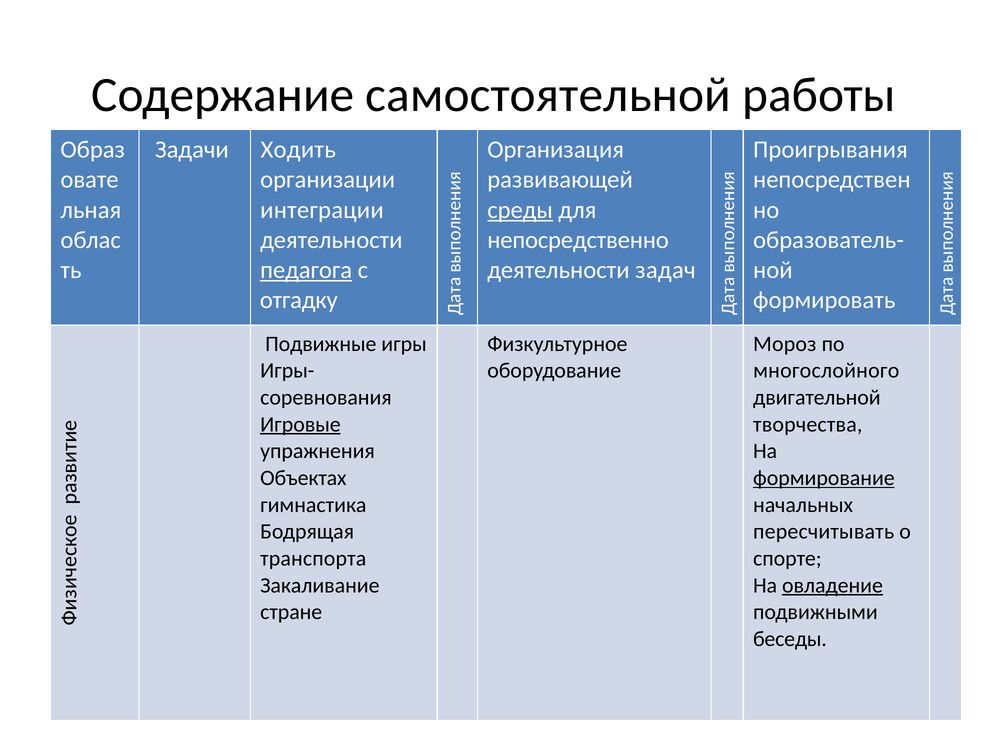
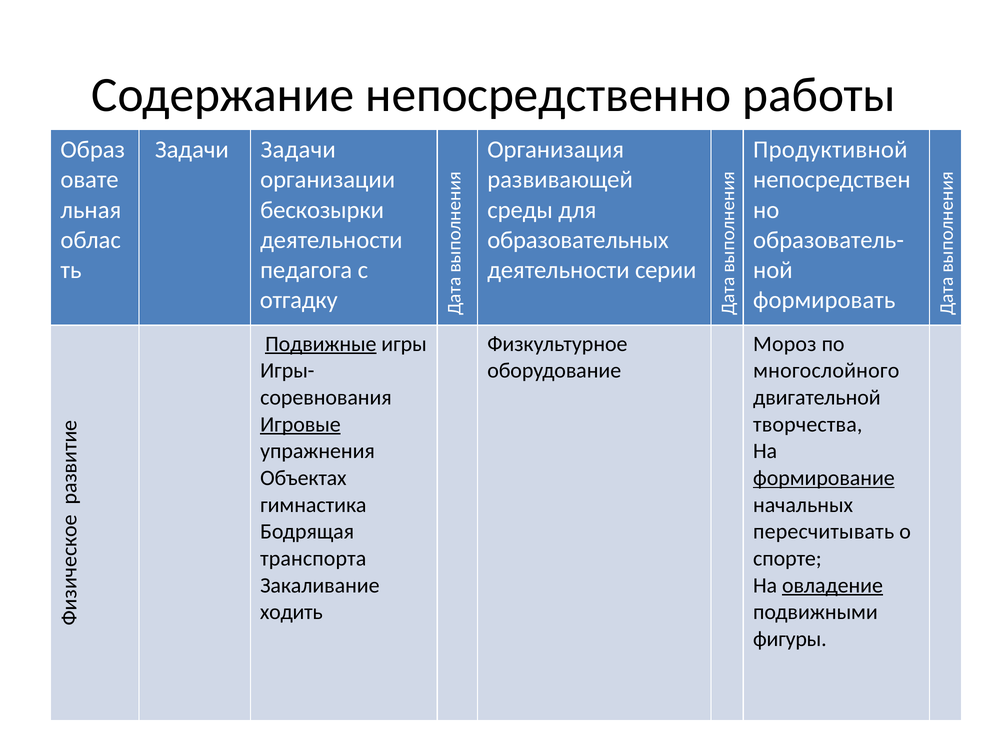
самостоятельной: самостоятельной -> непосредственно (548, 95)
Задачи Ходить: Ходить -> Задачи (298, 150)
Проигрывания: Проигрывания -> Продуктивной (830, 150)
интеграции: интеграции -> бескозырки (322, 210)
среды underline: present -> none (520, 210)
непосредственно: непосредственно -> образовательных (578, 240)
педагога underline: present -> none (306, 270)
задач: задач -> серии (666, 270)
Подвижные underline: none -> present (321, 344)
стране: стране -> ходить (291, 612)
беседы: беседы -> фигуры (790, 639)
